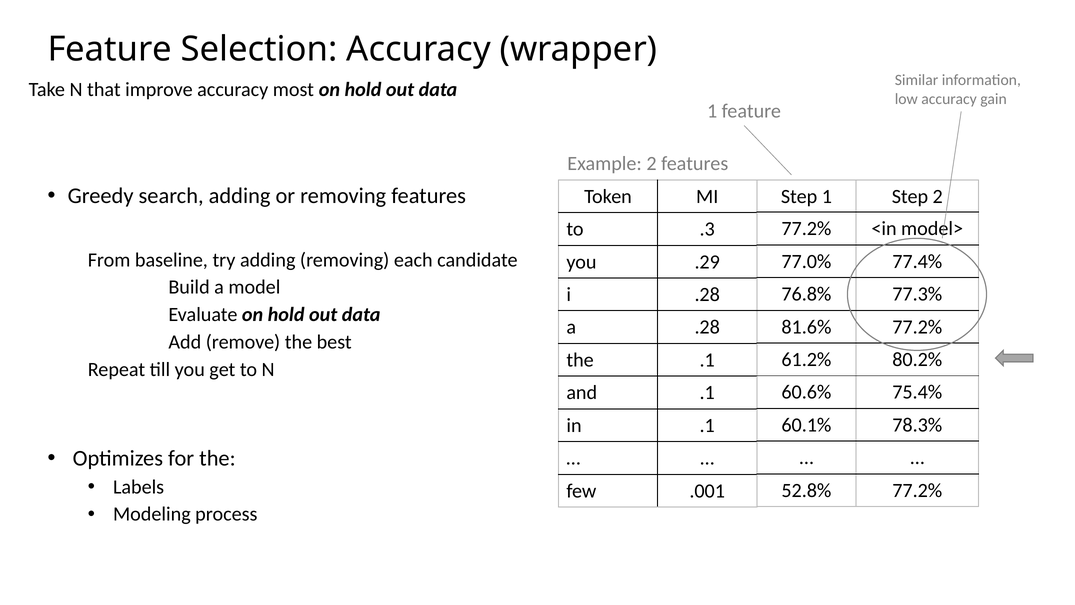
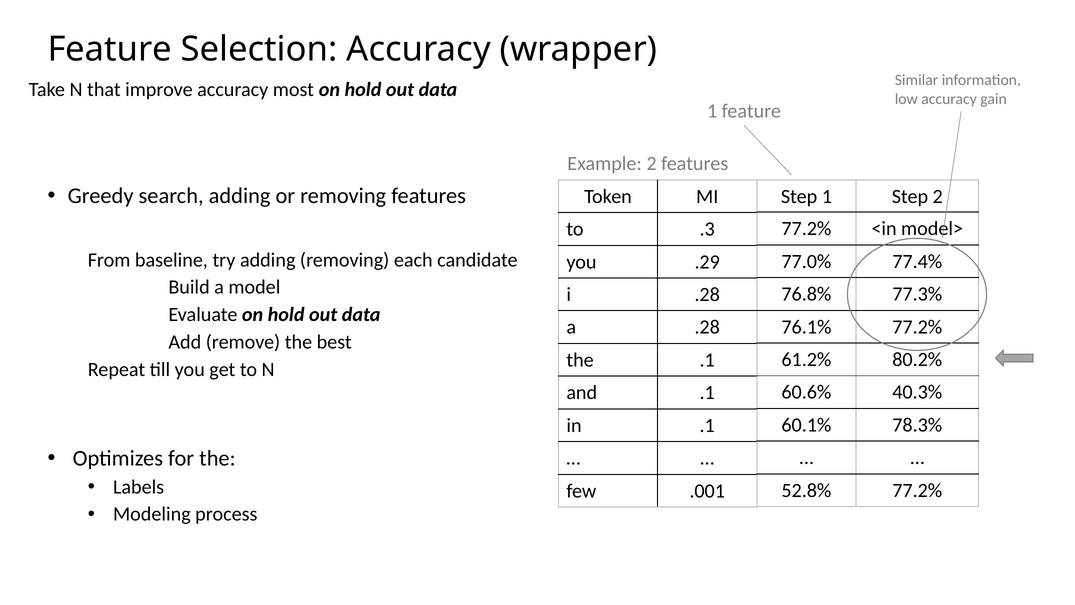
81.6%: 81.6% -> 76.1% (806, 327)
75.4%: 75.4% -> 40.3% (917, 392)
